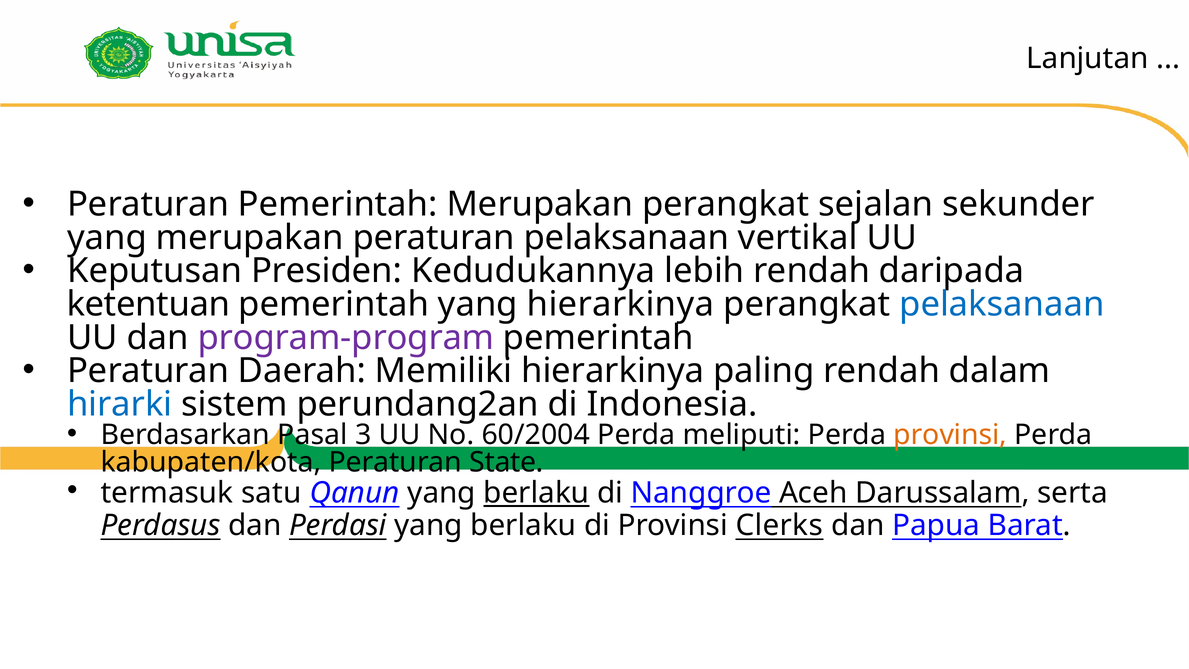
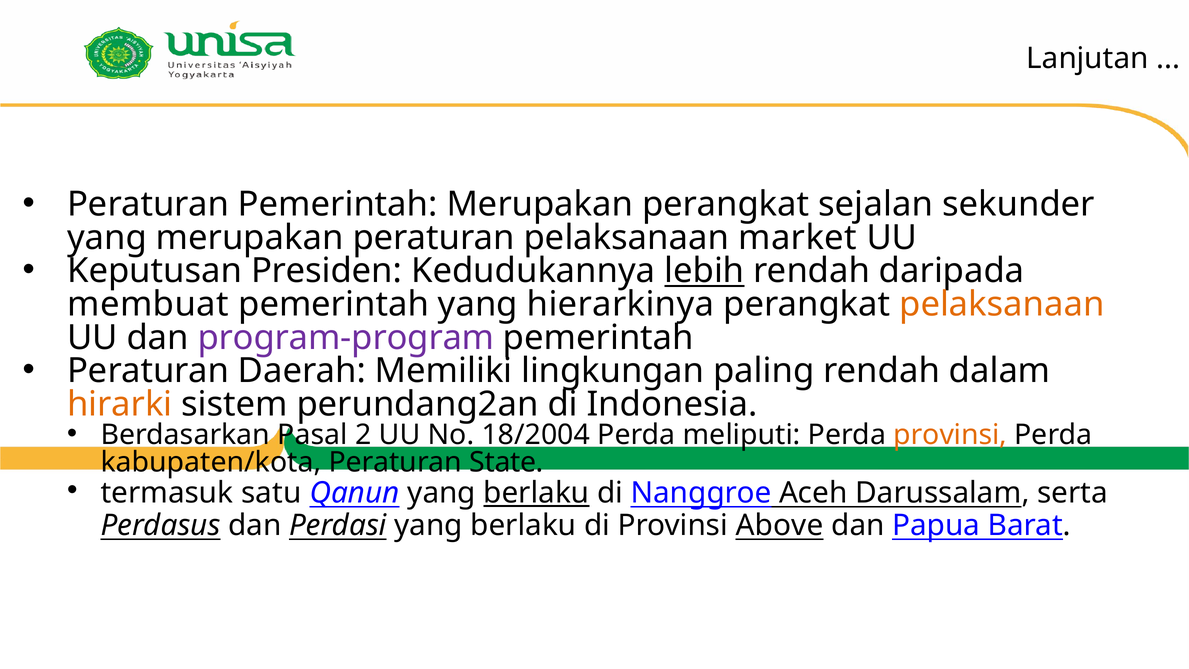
vertikal: vertikal -> market (798, 238)
lebih underline: none -> present (704, 271)
ketentuan: ketentuan -> membuat (148, 304)
pelaksanaan colour: blue -> orange (1002, 304)
Memiliki hierarkinya: hierarkinya -> lingkungan (613, 371)
hirarki colour: blue -> orange (120, 404)
3: 3 -> 2 (363, 435)
60/2004: 60/2004 -> 18/2004 (536, 435)
Clerks: Clerks -> Above (779, 526)
